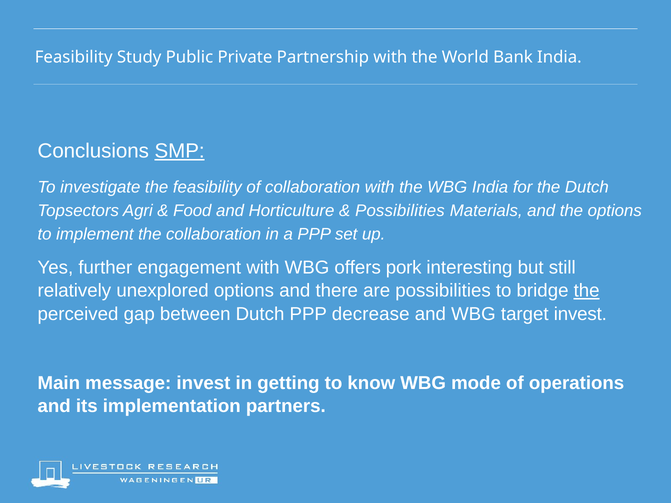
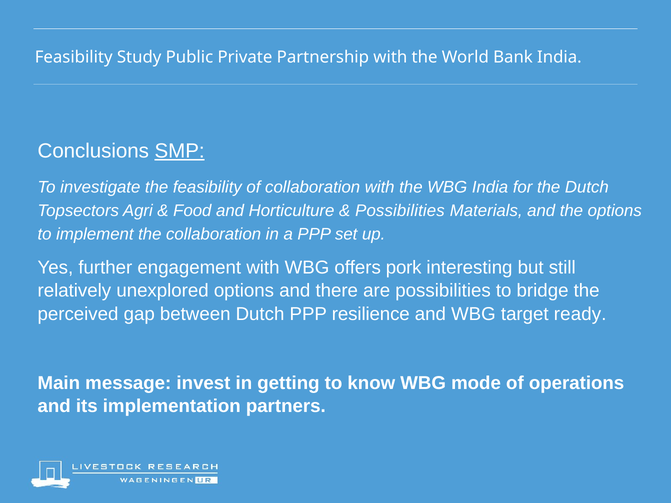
the underline: present -> none (587, 291)
decrease: decrease -> resilience (371, 314)
target invest: invest -> ready (580, 314)
